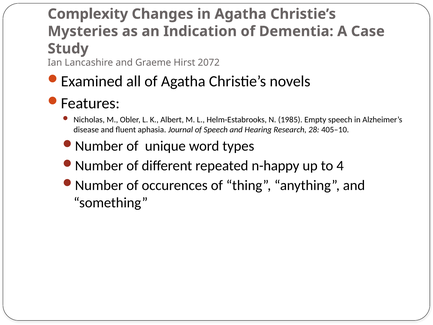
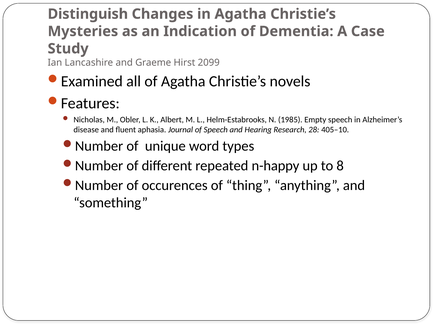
Complexity: Complexity -> Distinguish (88, 14)
2072: 2072 -> 2099 (209, 63)
4: 4 -> 8 (340, 166)
